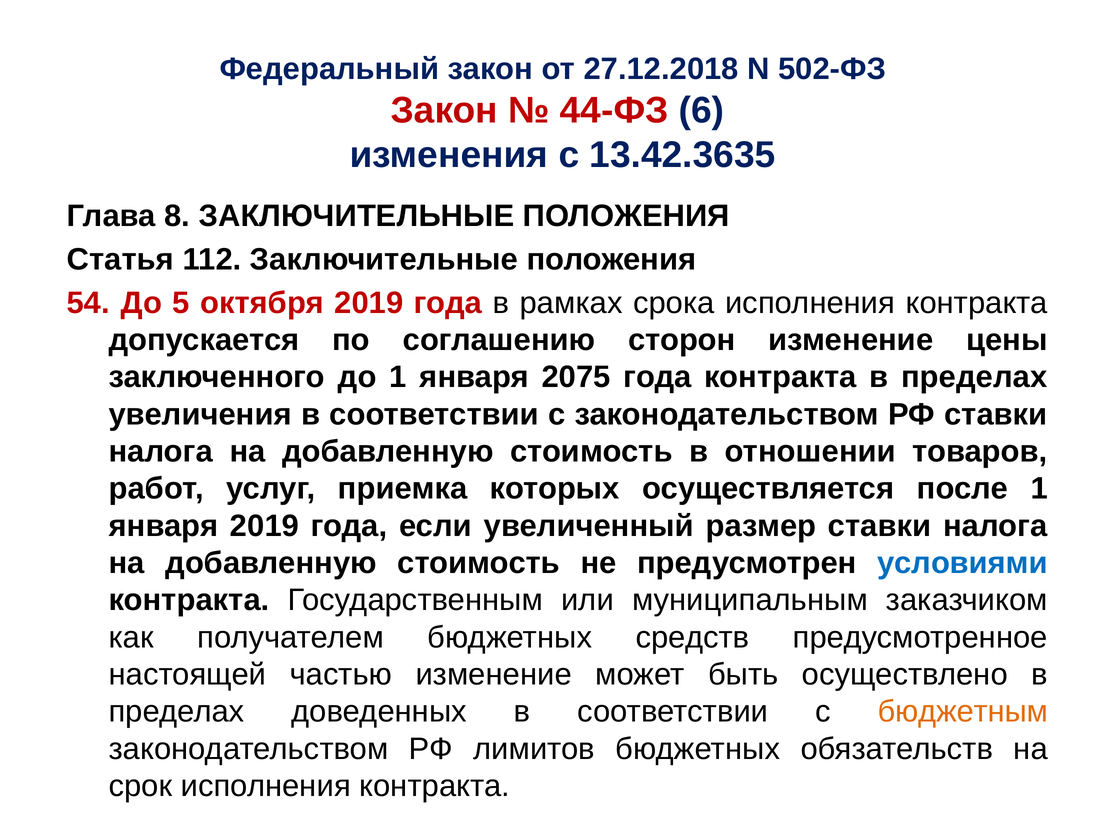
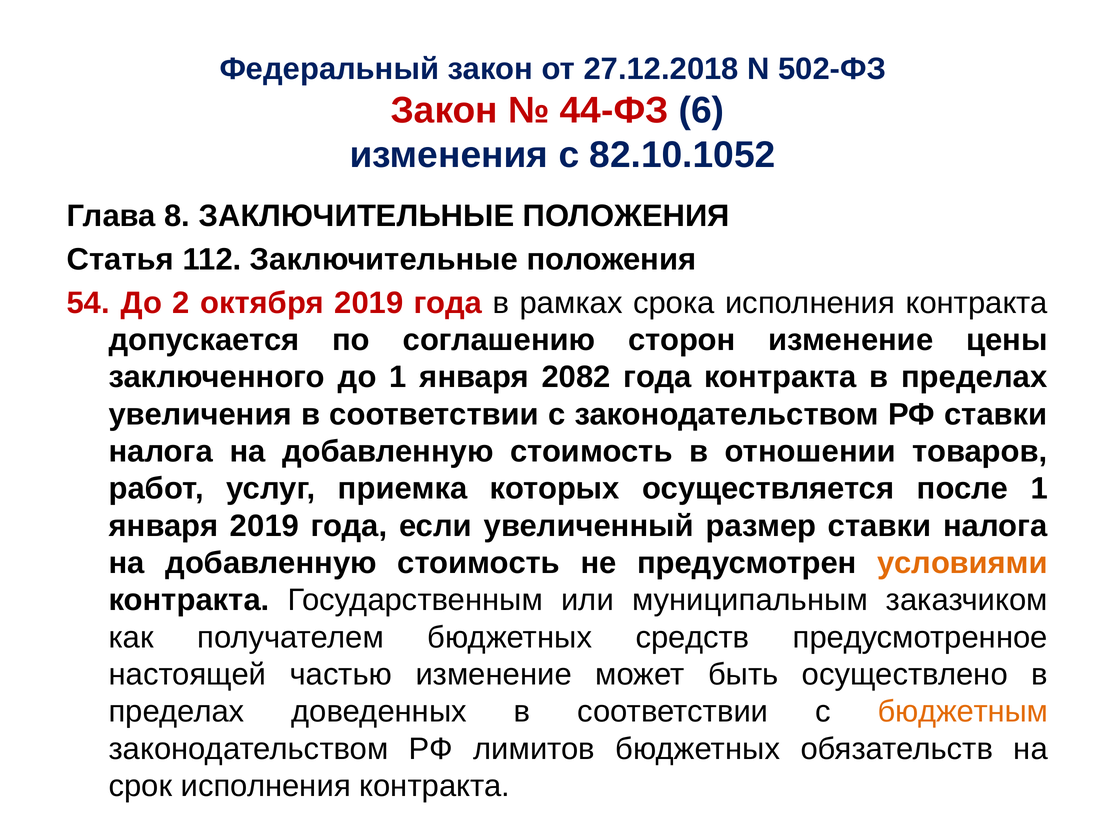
13.42.3635: 13.42.3635 -> 82.10.1052 (682, 155)
5: 5 -> 2 (181, 303)
2075: 2075 -> 2082 (576, 377)
условиями colour: blue -> orange (962, 563)
